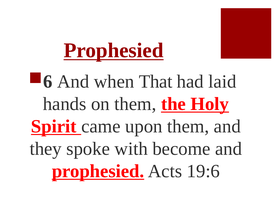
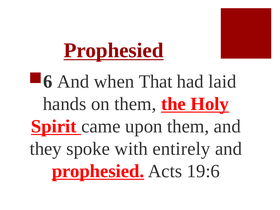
become: become -> entirely (181, 149)
